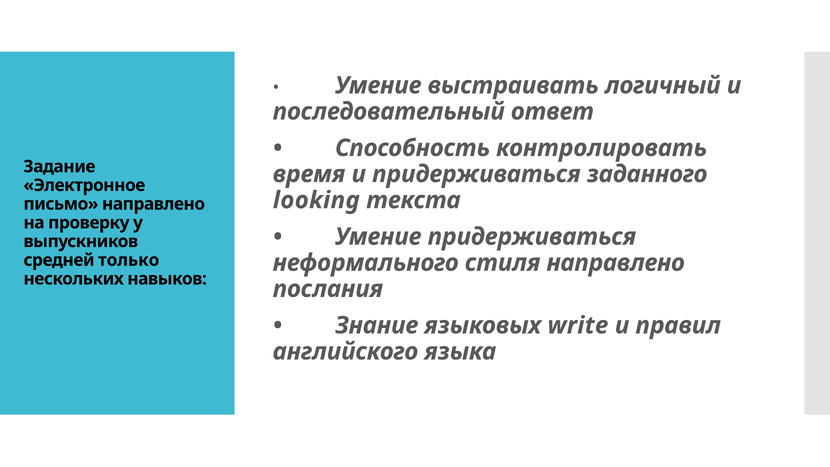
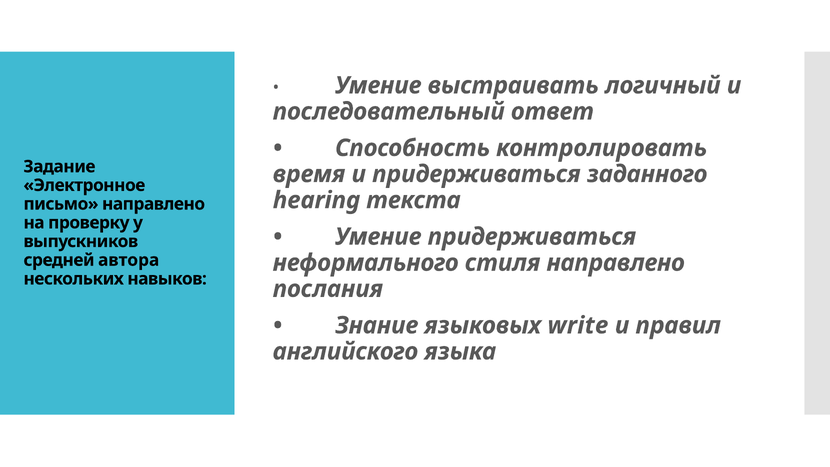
looking: looking -> hearing (317, 200)
только: только -> автора (129, 260)
